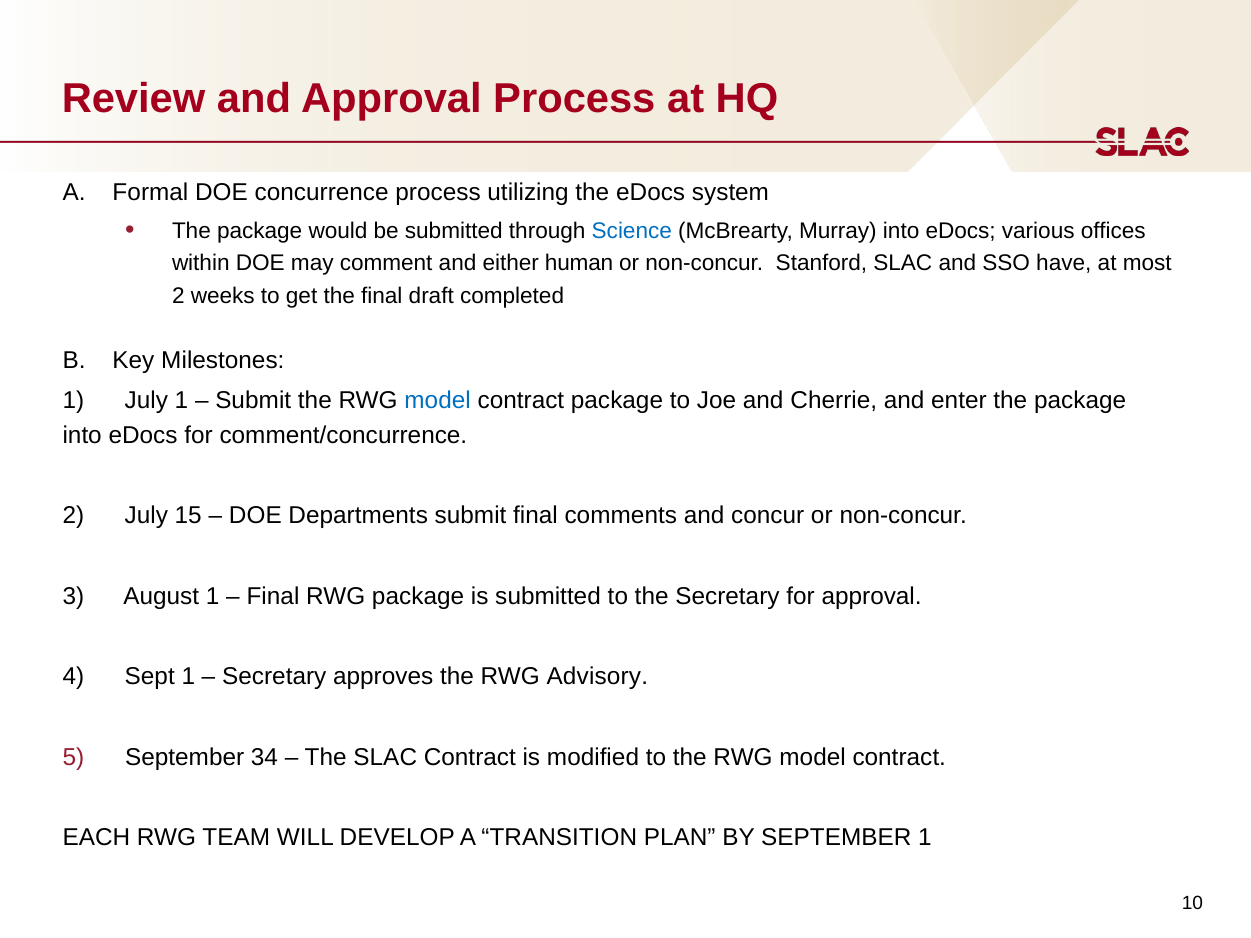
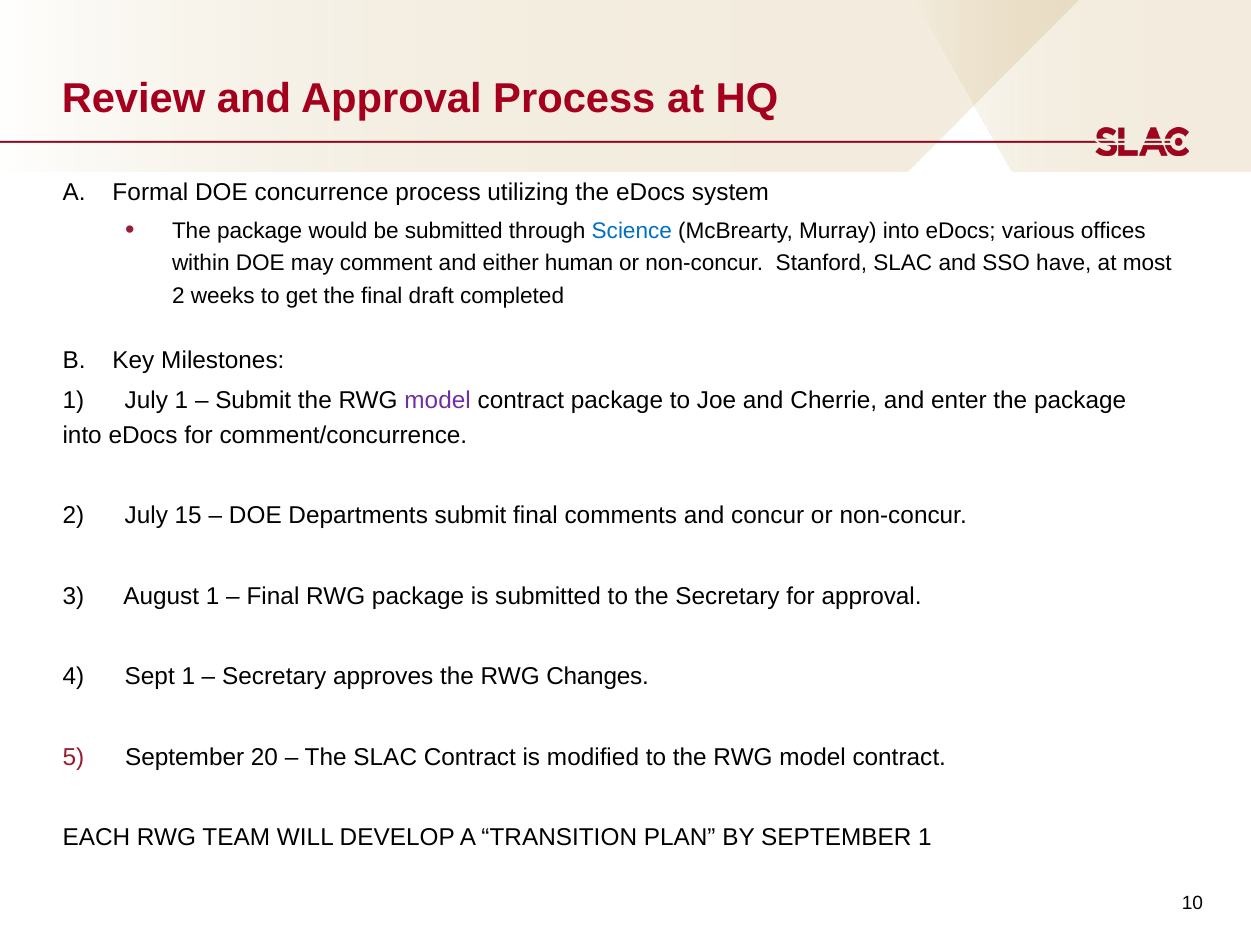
model colour: blue -> purple (438, 400)
Advisory: Advisory -> Changes (598, 677)
34: 34 -> 20 (264, 757)
